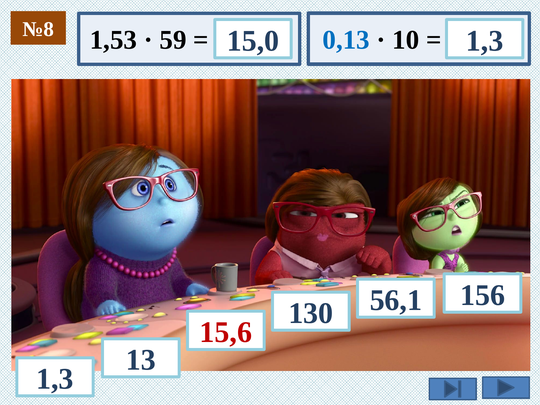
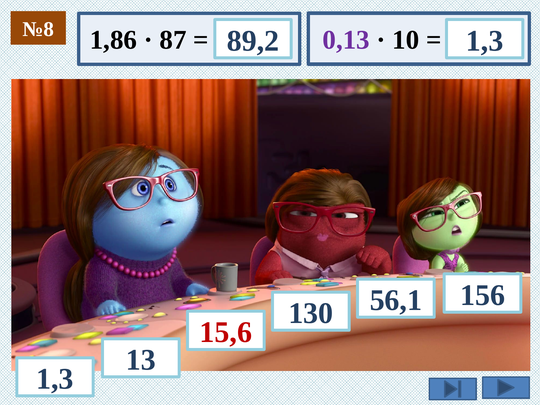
15,0: 15,0 -> 89,2 (253, 41)
1,53: 1,53 -> 1,86 (113, 40)
59: 59 -> 87 (173, 40)
0,13 colour: blue -> purple (346, 40)
